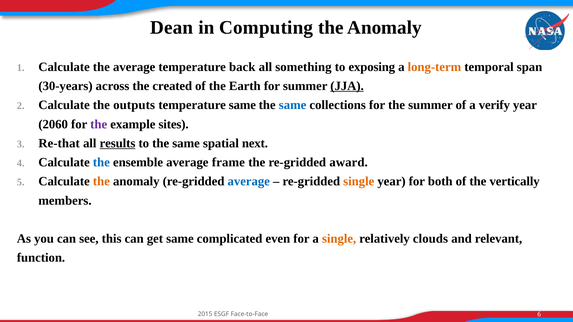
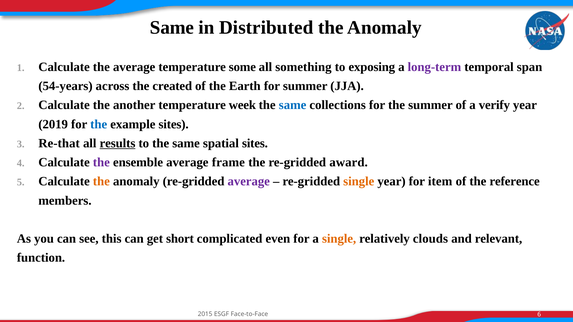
Dean: Dean -> Same (172, 28)
Computing: Computing -> Distributed (266, 28)
back: back -> some (242, 67)
long-term colour: orange -> purple (434, 67)
30-years: 30-years -> 54-years (65, 86)
JJA underline: present -> none (347, 86)
outputs: outputs -> another (134, 105)
temperature same: same -> week (242, 105)
2060: 2060 -> 2019 (53, 124)
the colour: purple -> blue (99, 124)
spatial next: next -> sites (255, 143)
the colour: blue -> purple (101, 162)
average colour: blue -> purple (249, 182)
both: both -> item (440, 182)
vertically: vertically -> reference (515, 182)
get same: same -> short (180, 239)
